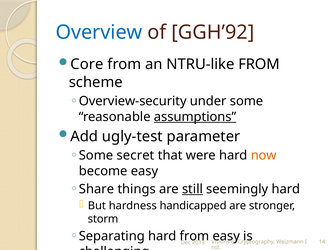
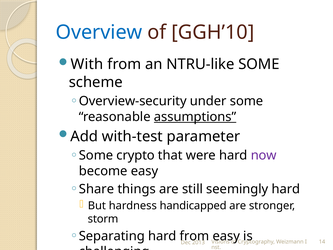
GGH’92: GGH’92 -> GGH’10 (213, 32)
Core: Core -> With (87, 64)
NTRU-like FROM: FROM -> SOME (259, 64)
ugly-test: ugly-test -> with-test (132, 136)
secret: secret -> crypto (136, 155)
now colour: orange -> purple (264, 155)
still underline: present -> none (192, 189)
